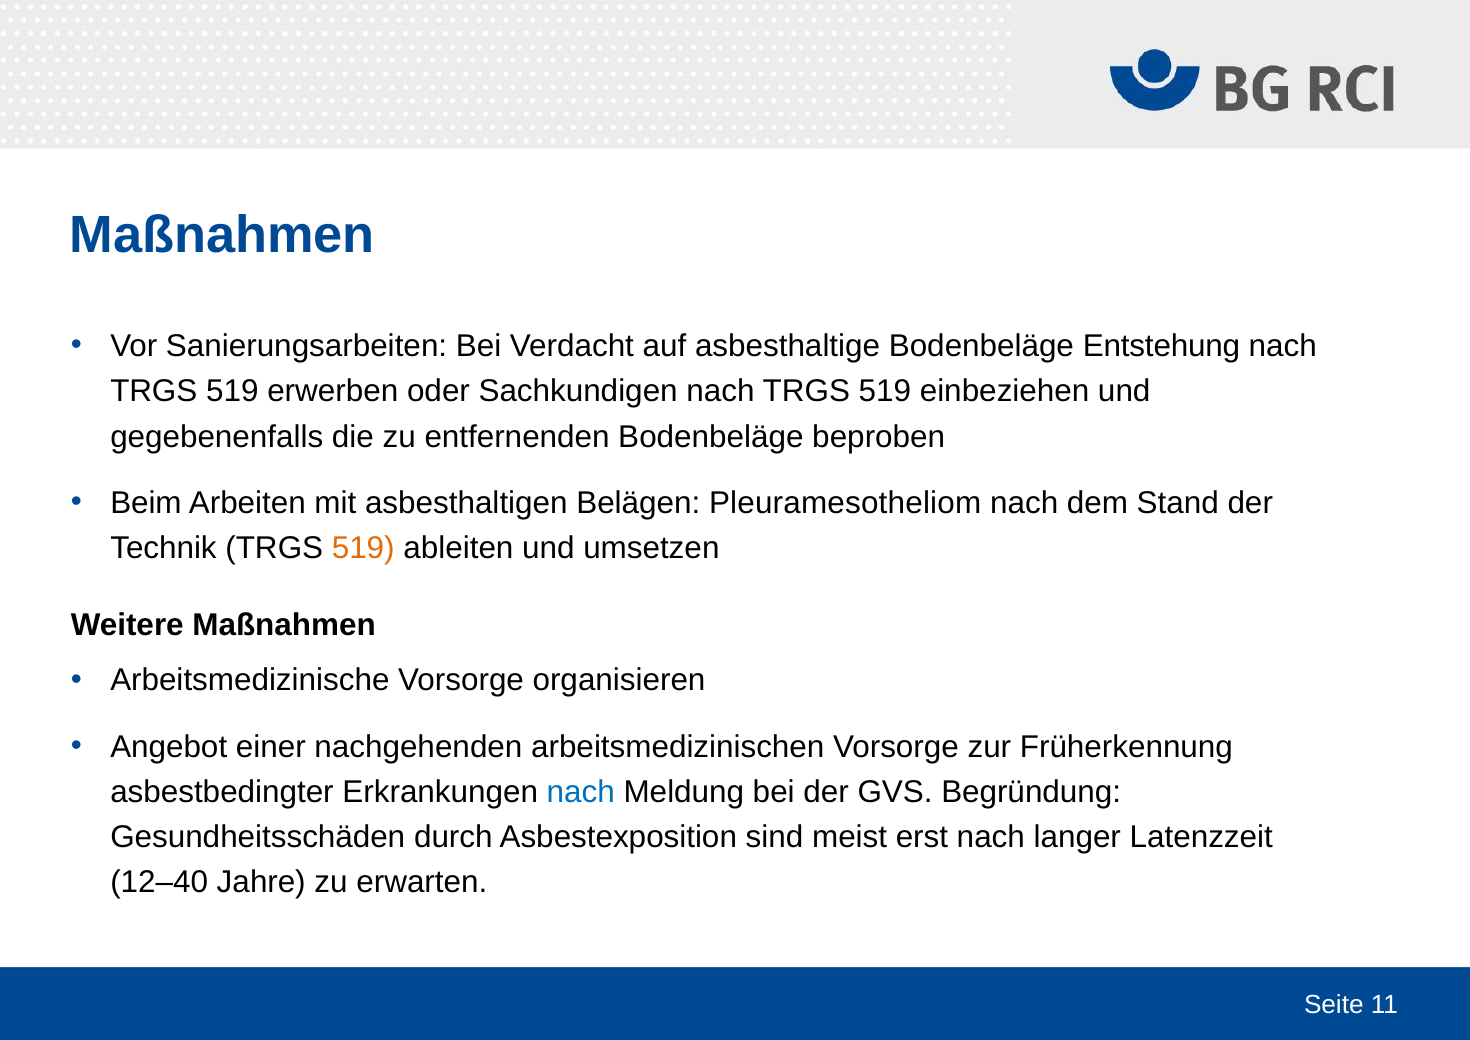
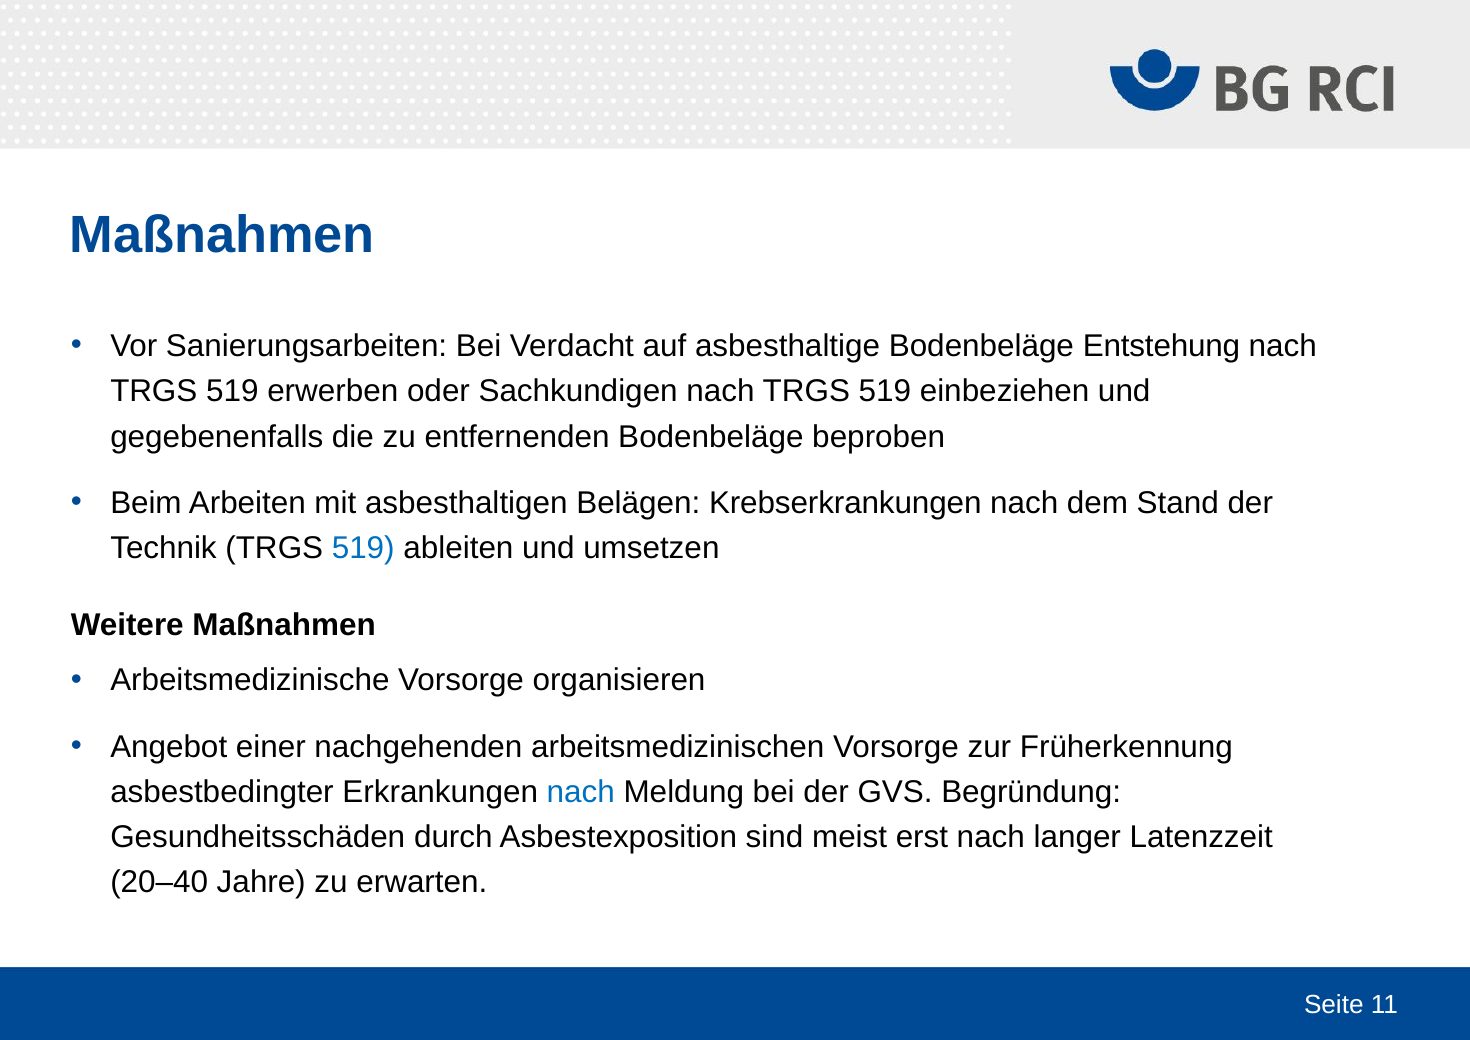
Pleuramesotheliom: Pleuramesotheliom -> Krebserkrankungen (845, 503)
519 colour: orange -> blue (363, 548)
12–40: 12–40 -> 20–40 (159, 883)
